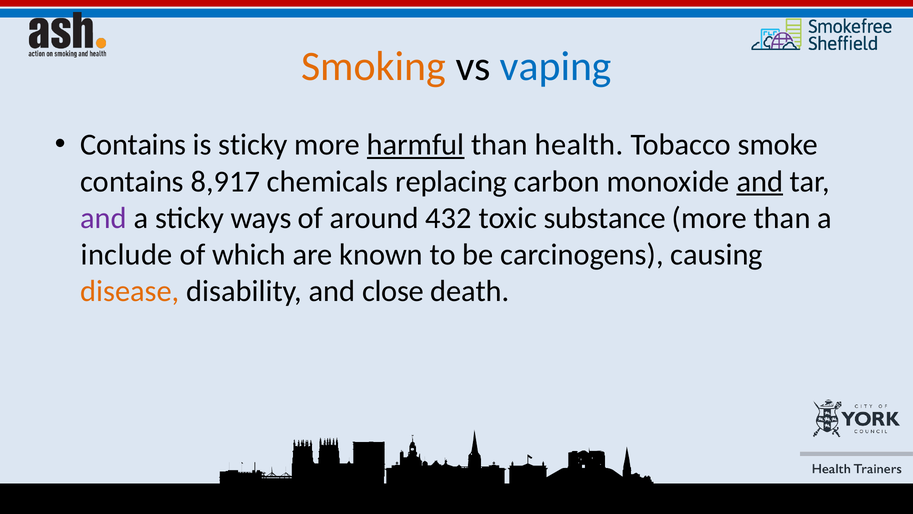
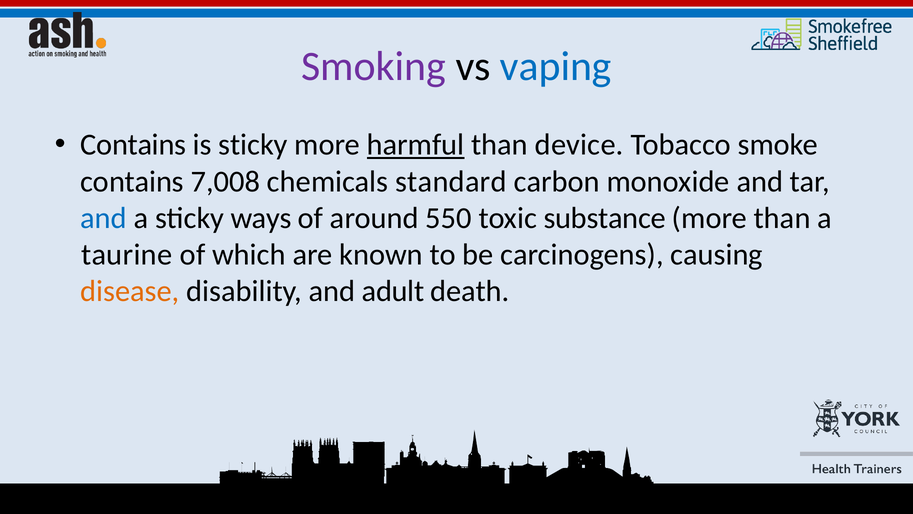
Smoking colour: orange -> purple (374, 66)
health: health -> device (579, 145)
8,917: 8,917 -> 7,008 (225, 181)
replacing: replacing -> standard (451, 181)
and underline: present -> none (760, 181)
and colour: purple -> blue (104, 218)
432: 432 -> 550 (449, 218)
include: include -> taurine (127, 254)
close: close -> adult (393, 291)
